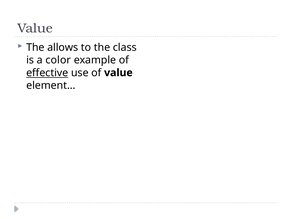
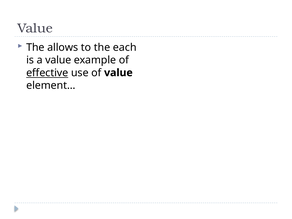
class: class -> each (125, 47)
a color: color -> value (58, 60)
